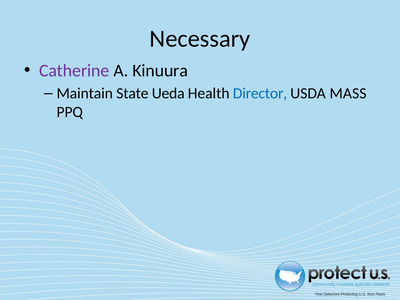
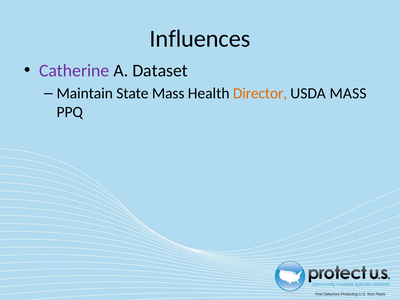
Necessary: Necessary -> Influences (200, 39)
Kinuura: Kinuura -> Dataset (160, 71)
State Ueda: Ueda -> Mass (168, 94)
Director colour: blue -> orange (260, 94)
